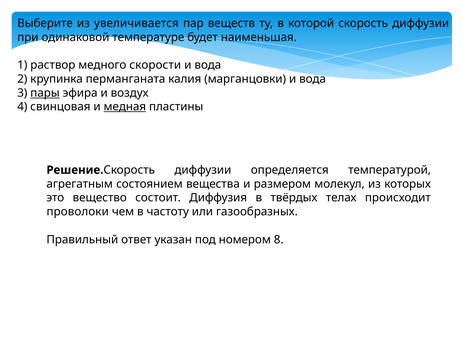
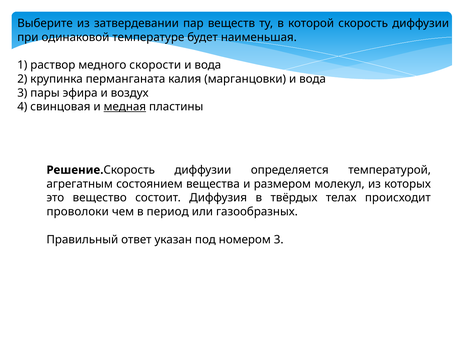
увеличивается: увеличивается -> затвердевании (136, 23)
пары underline: present -> none (45, 93)
частоту: частоту -> период (168, 211)
номером 8: 8 -> 3 (279, 239)
